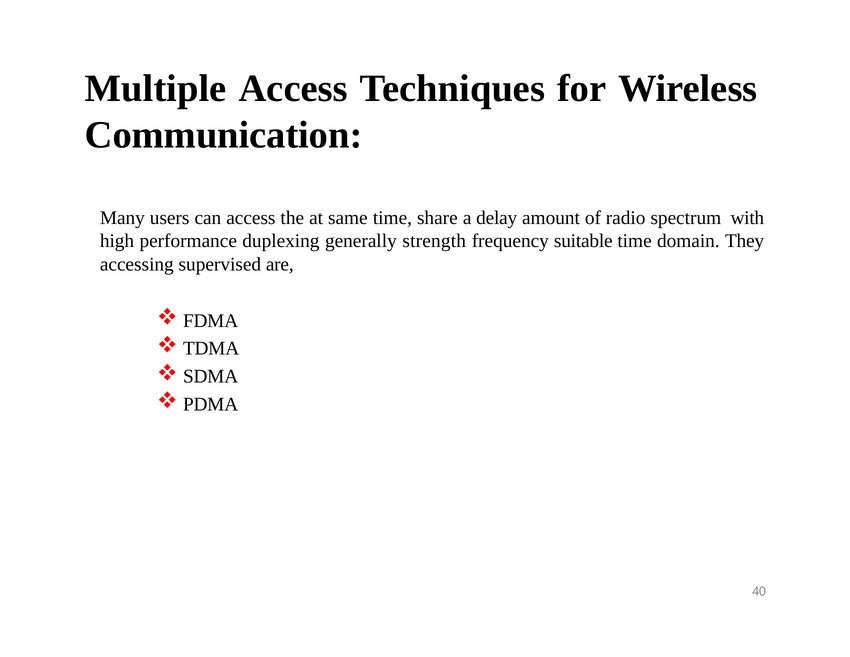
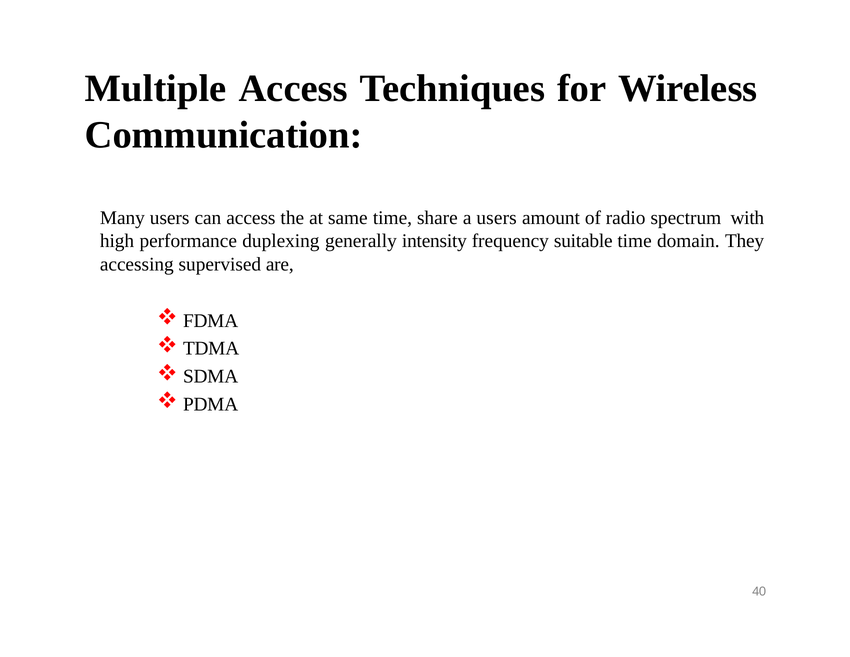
a delay: delay -> users (497, 218)
strength: strength -> intensity (434, 241)
